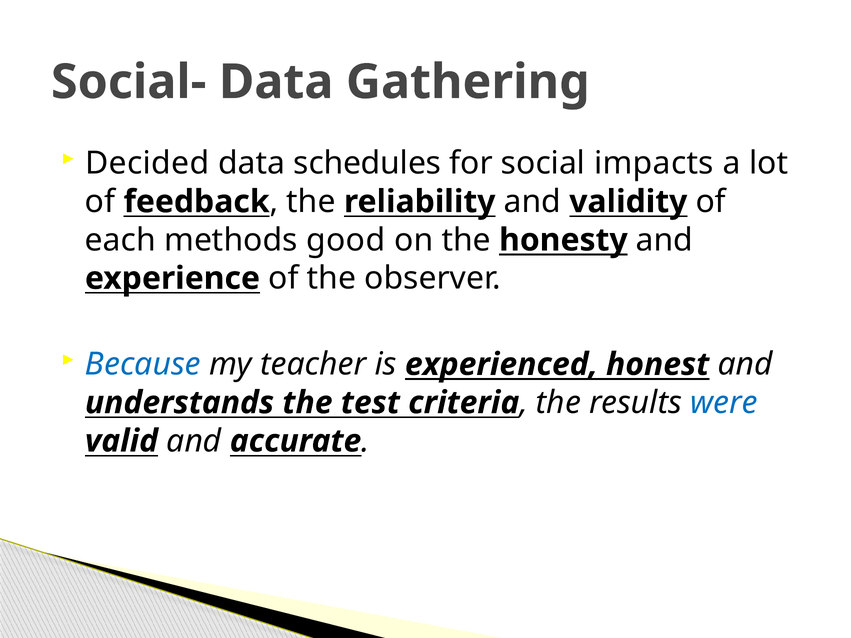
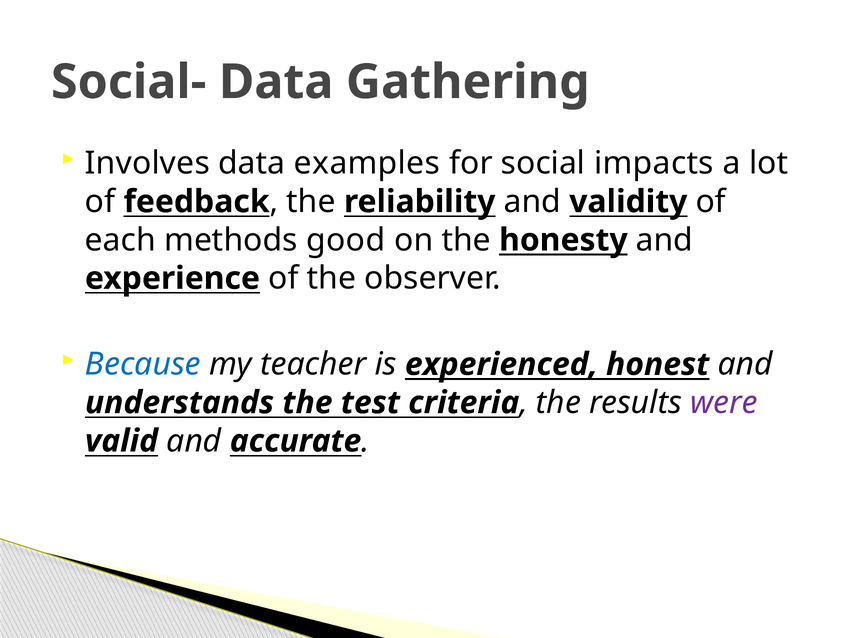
Decided: Decided -> Involves (147, 163)
schedules: schedules -> examples (367, 163)
were colour: blue -> purple (724, 403)
